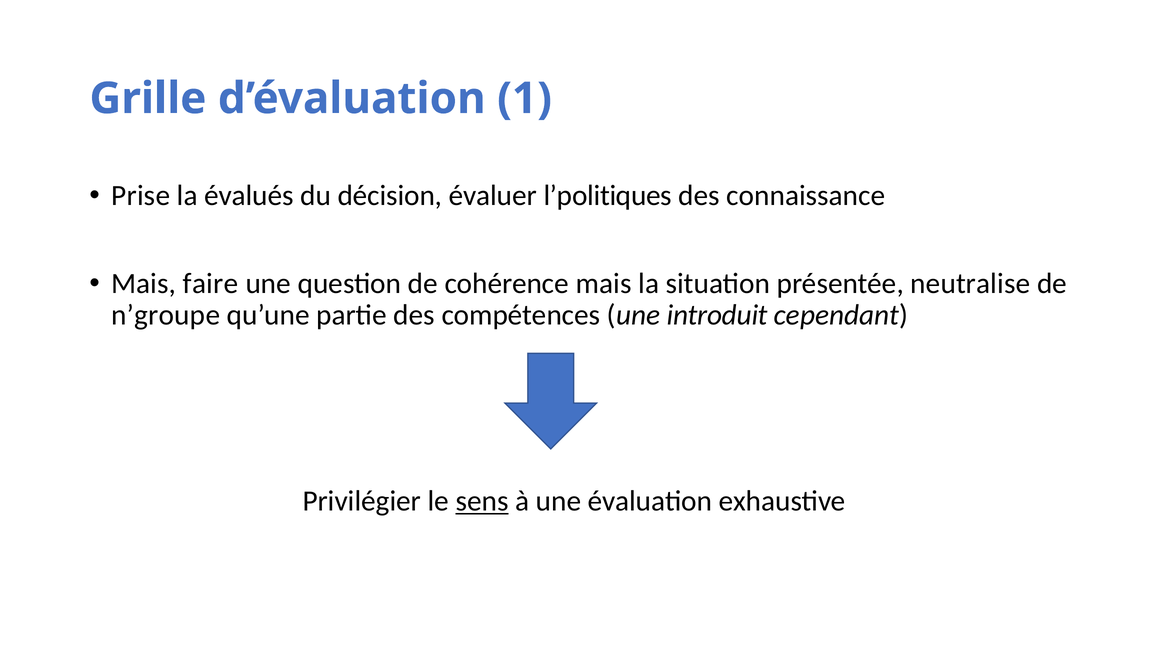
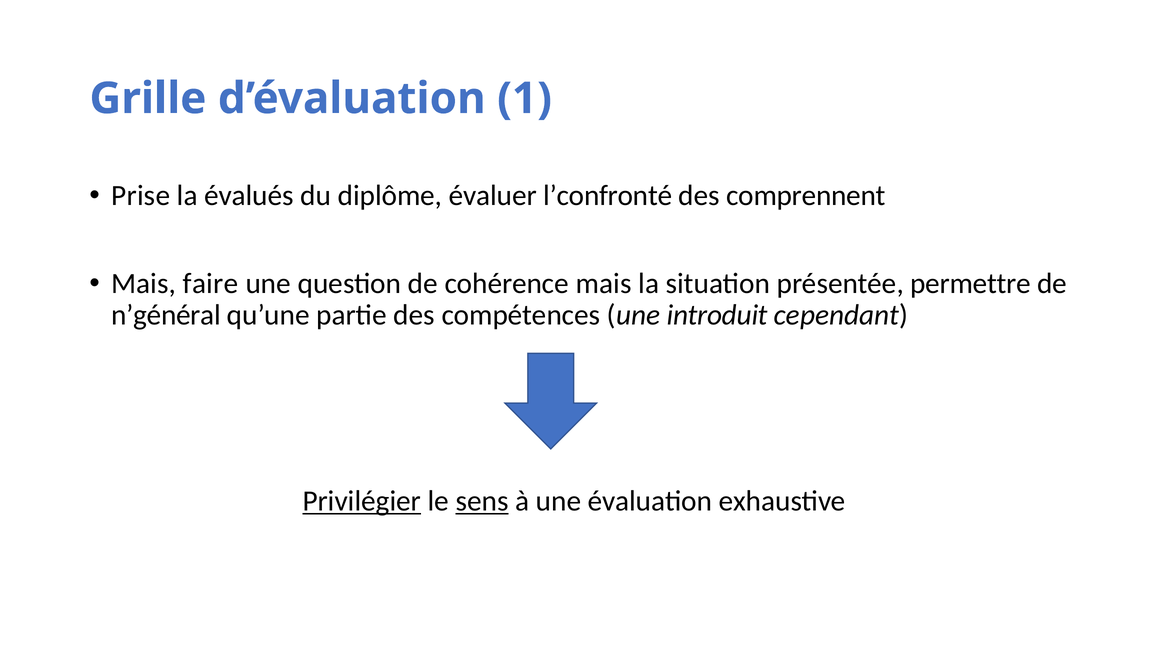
décision: décision -> diplôme (390, 196)
l’politiques: l’politiques -> l’confronté (608, 196)
connaissance: connaissance -> comprennent (806, 196)
neutralise: neutralise -> permettre (971, 283)
n’groupe: n’groupe -> n’général (166, 315)
Privilégier underline: none -> present (362, 501)
